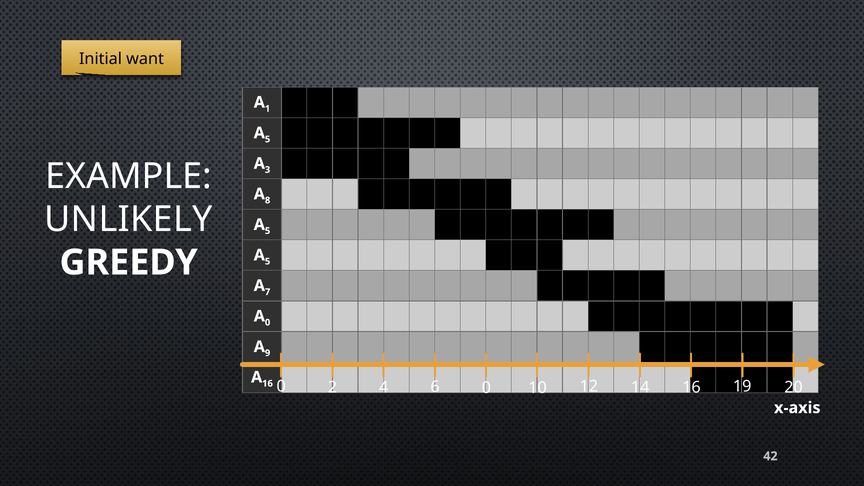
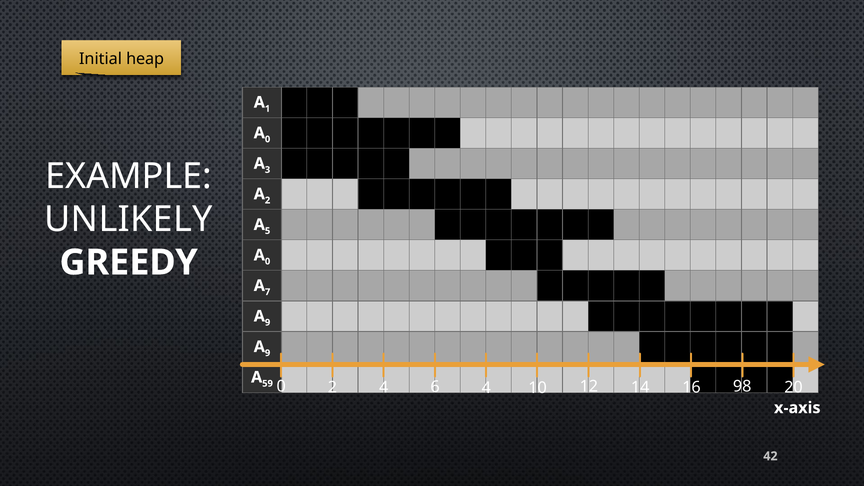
want: want -> heap (145, 59)
5: 5 -> 0 (268, 139)
8: 8 -> 2 (268, 200)
5: 5 -> 0 (268, 261)
0: 0 -> 9 (268, 322)
16: 16 -> 59 (268, 384)
6 0: 0 -> 4 (486, 388)
19: 19 -> 98 (742, 387)
